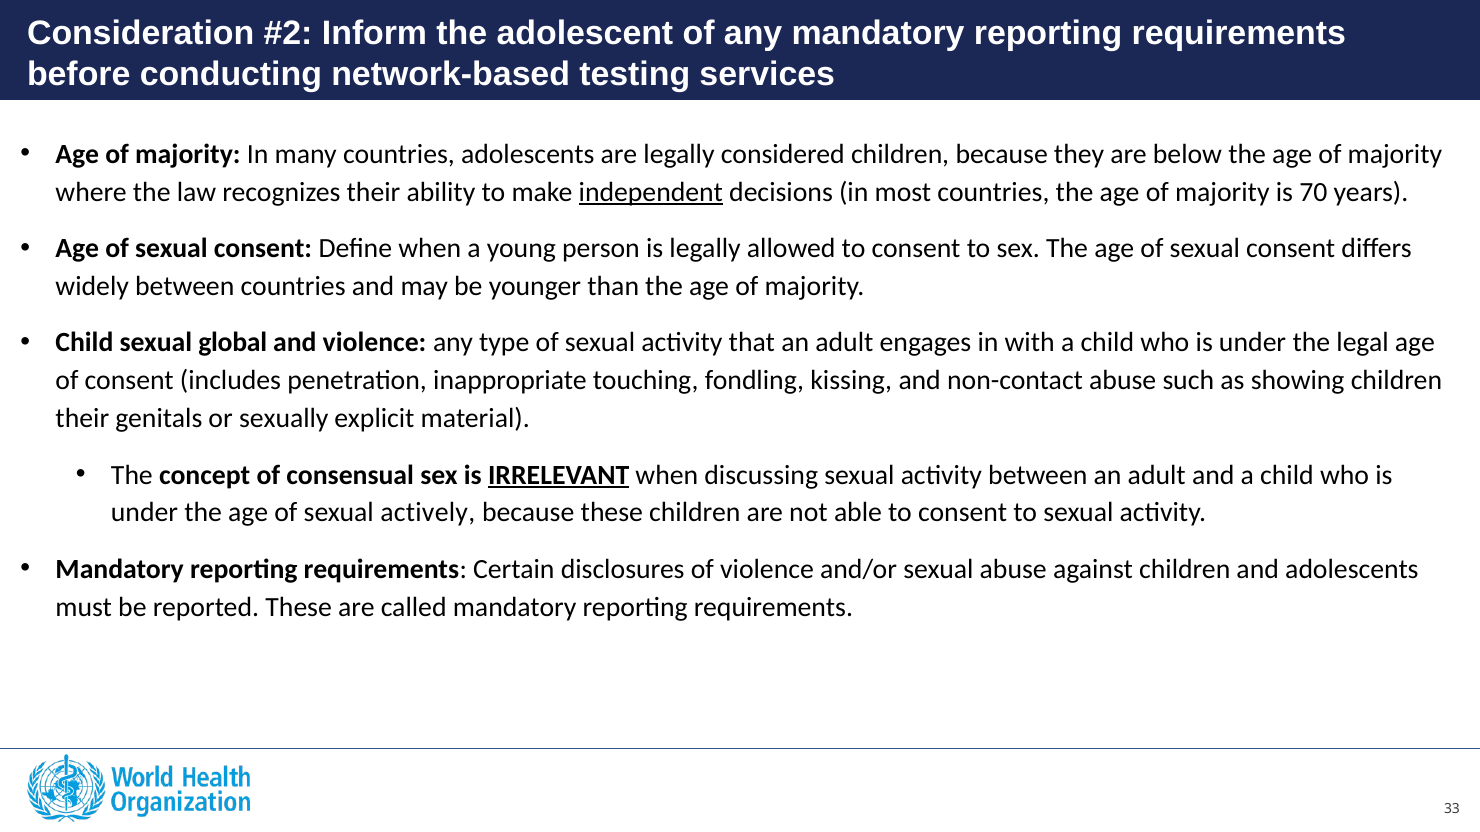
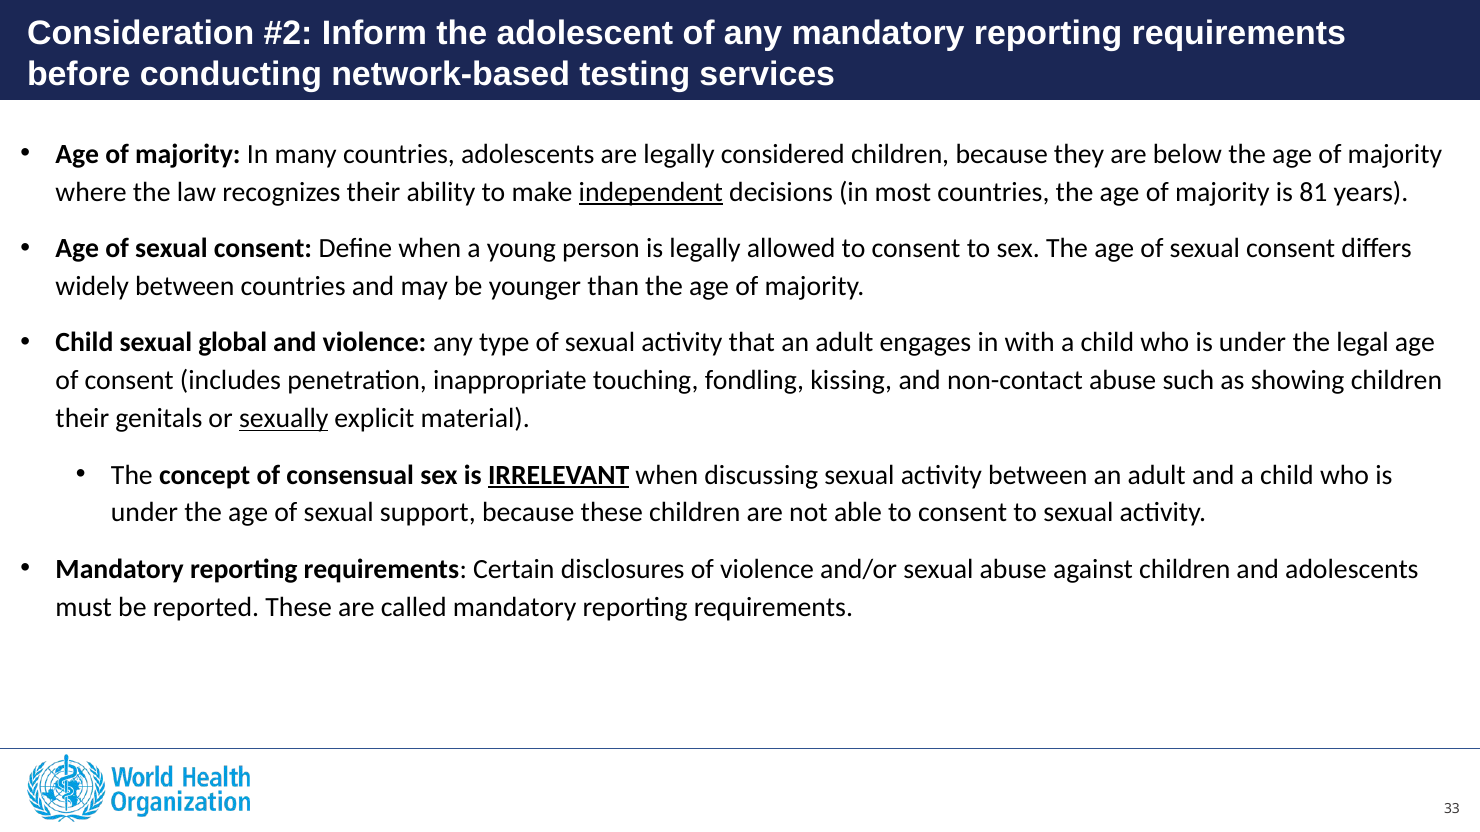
70: 70 -> 81 (1313, 192)
sexually underline: none -> present (284, 419)
actively: actively -> support (428, 513)
